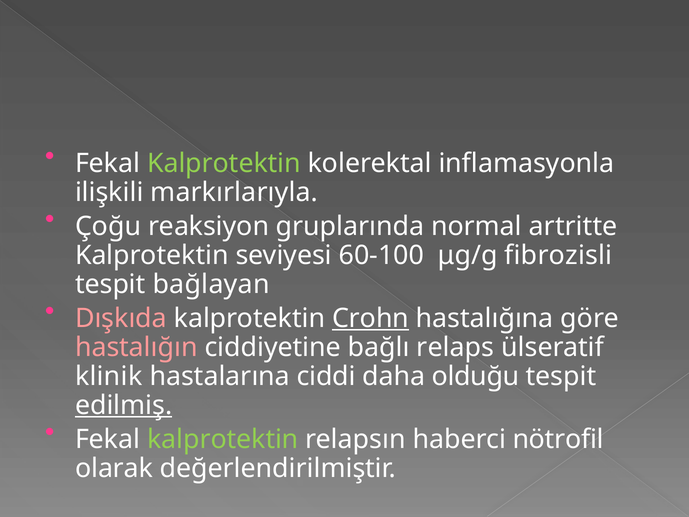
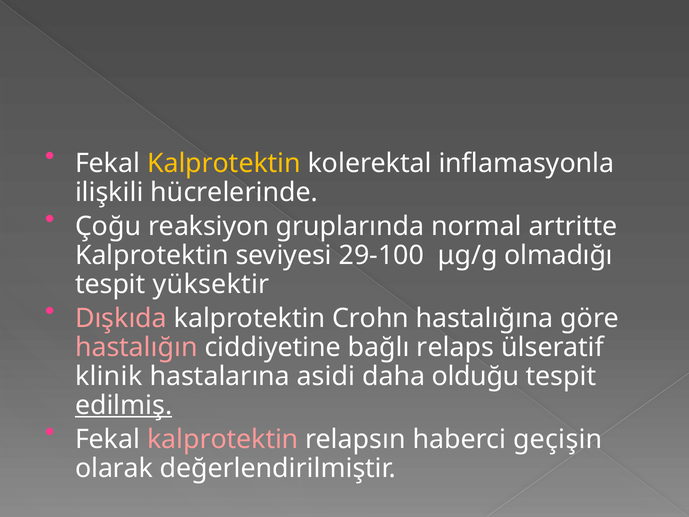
Kalprotektin colour: light green -> yellow (224, 163)
markırlarıyla: markırlarıyla -> hücrelerinde (234, 192)
60-100: 60-100 -> 29-100 (381, 255)
fibrozisli: fibrozisli -> olmadığı (559, 255)
bağlayan: bağlayan -> yüksektir (211, 284)
Crohn underline: present -> none (371, 318)
ciddi: ciddi -> asidi (326, 376)
kalprotektin colour: light green -> pink (223, 439)
nötrofil: nötrofil -> geçişin (558, 439)
